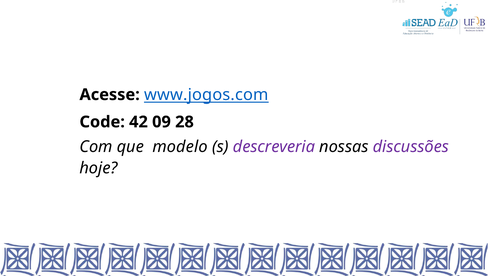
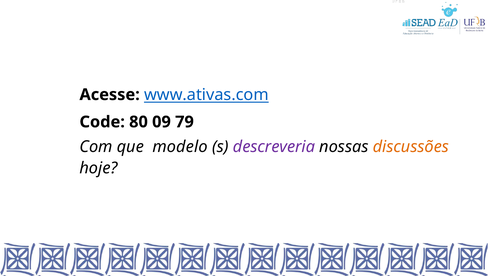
www.jogos.com: www.jogos.com -> www.ativas.com (206, 95)
42: 42 -> 80 (138, 122)
28: 28 -> 79 (184, 122)
discussões colour: purple -> orange (411, 147)
